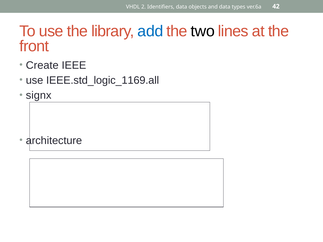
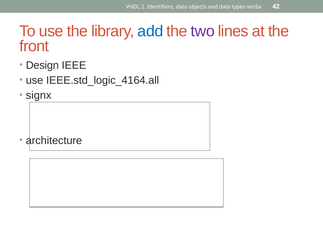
two colour: black -> purple (203, 31)
Create: Create -> Design (42, 65)
IEEE.std_logic_1169.all: IEEE.std_logic_1169.all -> IEEE.std_logic_4164.all (103, 80)
